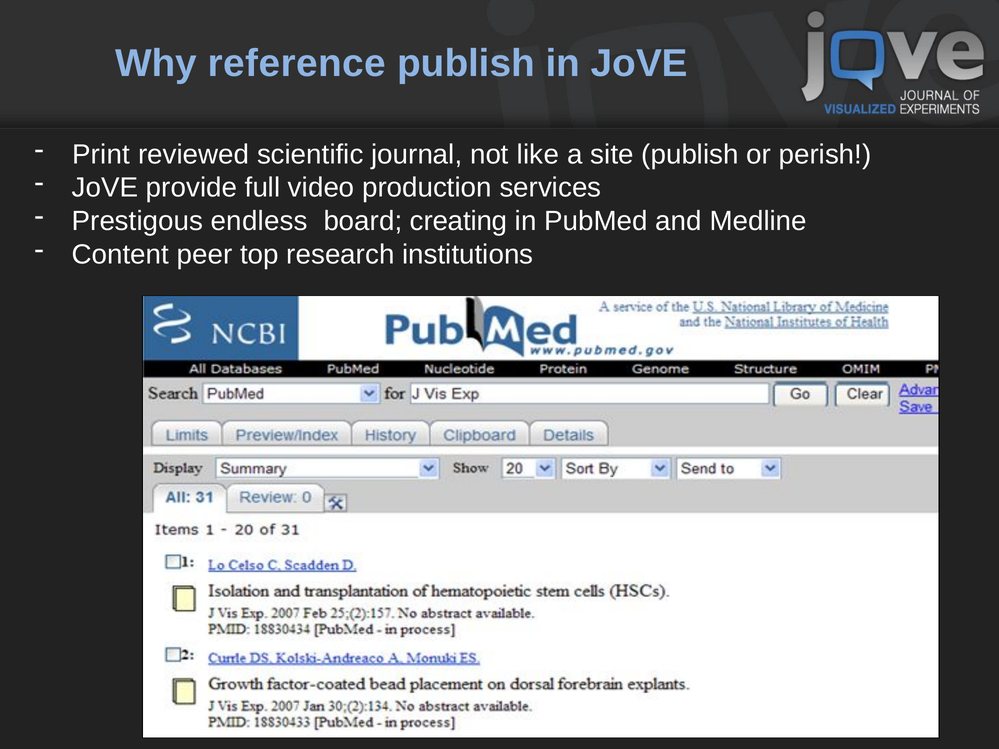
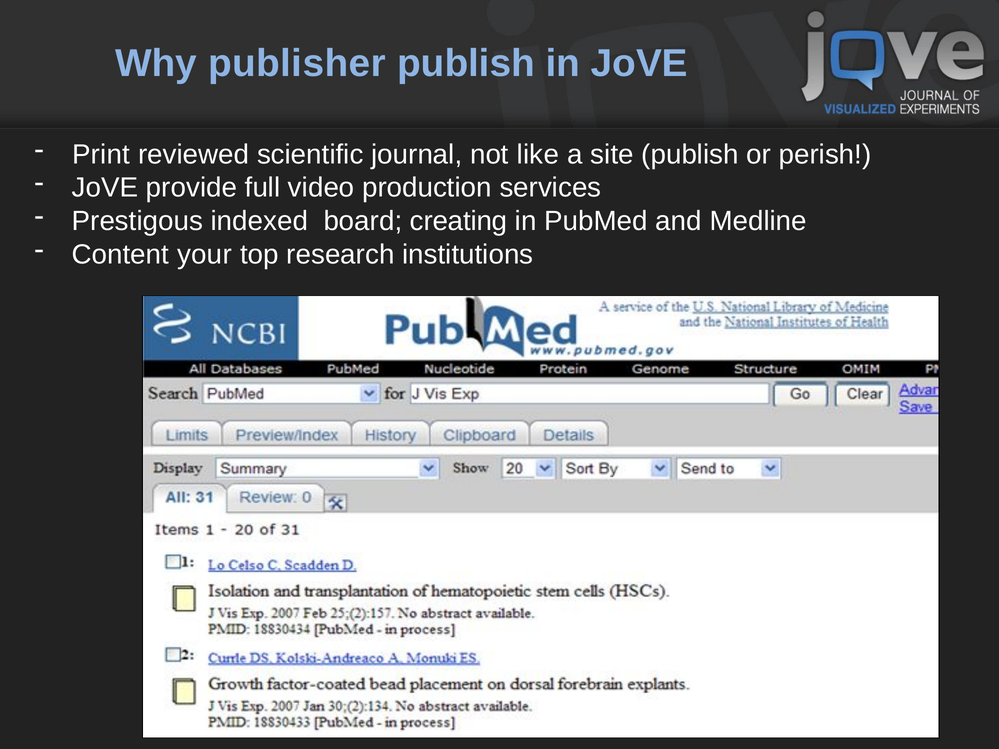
reference: reference -> publisher (297, 63)
endless: endless -> indexed (259, 221)
peer: peer -> your (204, 254)
